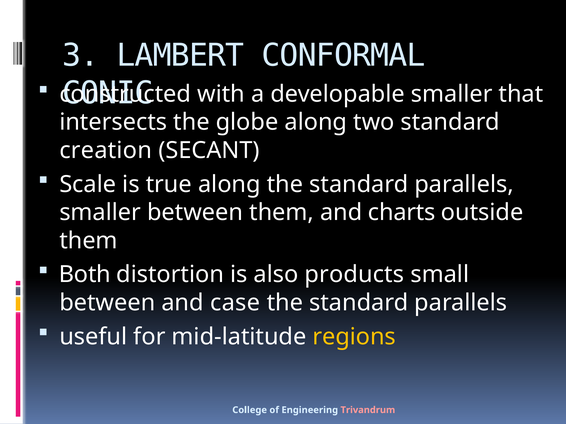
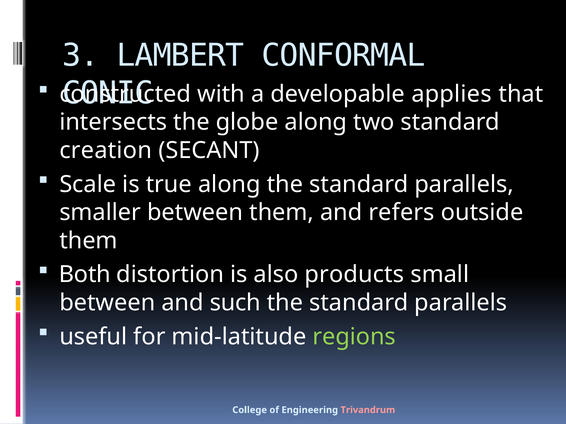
developable smaller: smaller -> applies (452, 94)
charts: charts -> refers (402, 213)
case: case -> such (235, 303)
regions colour: yellow -> light green (354, 337)
